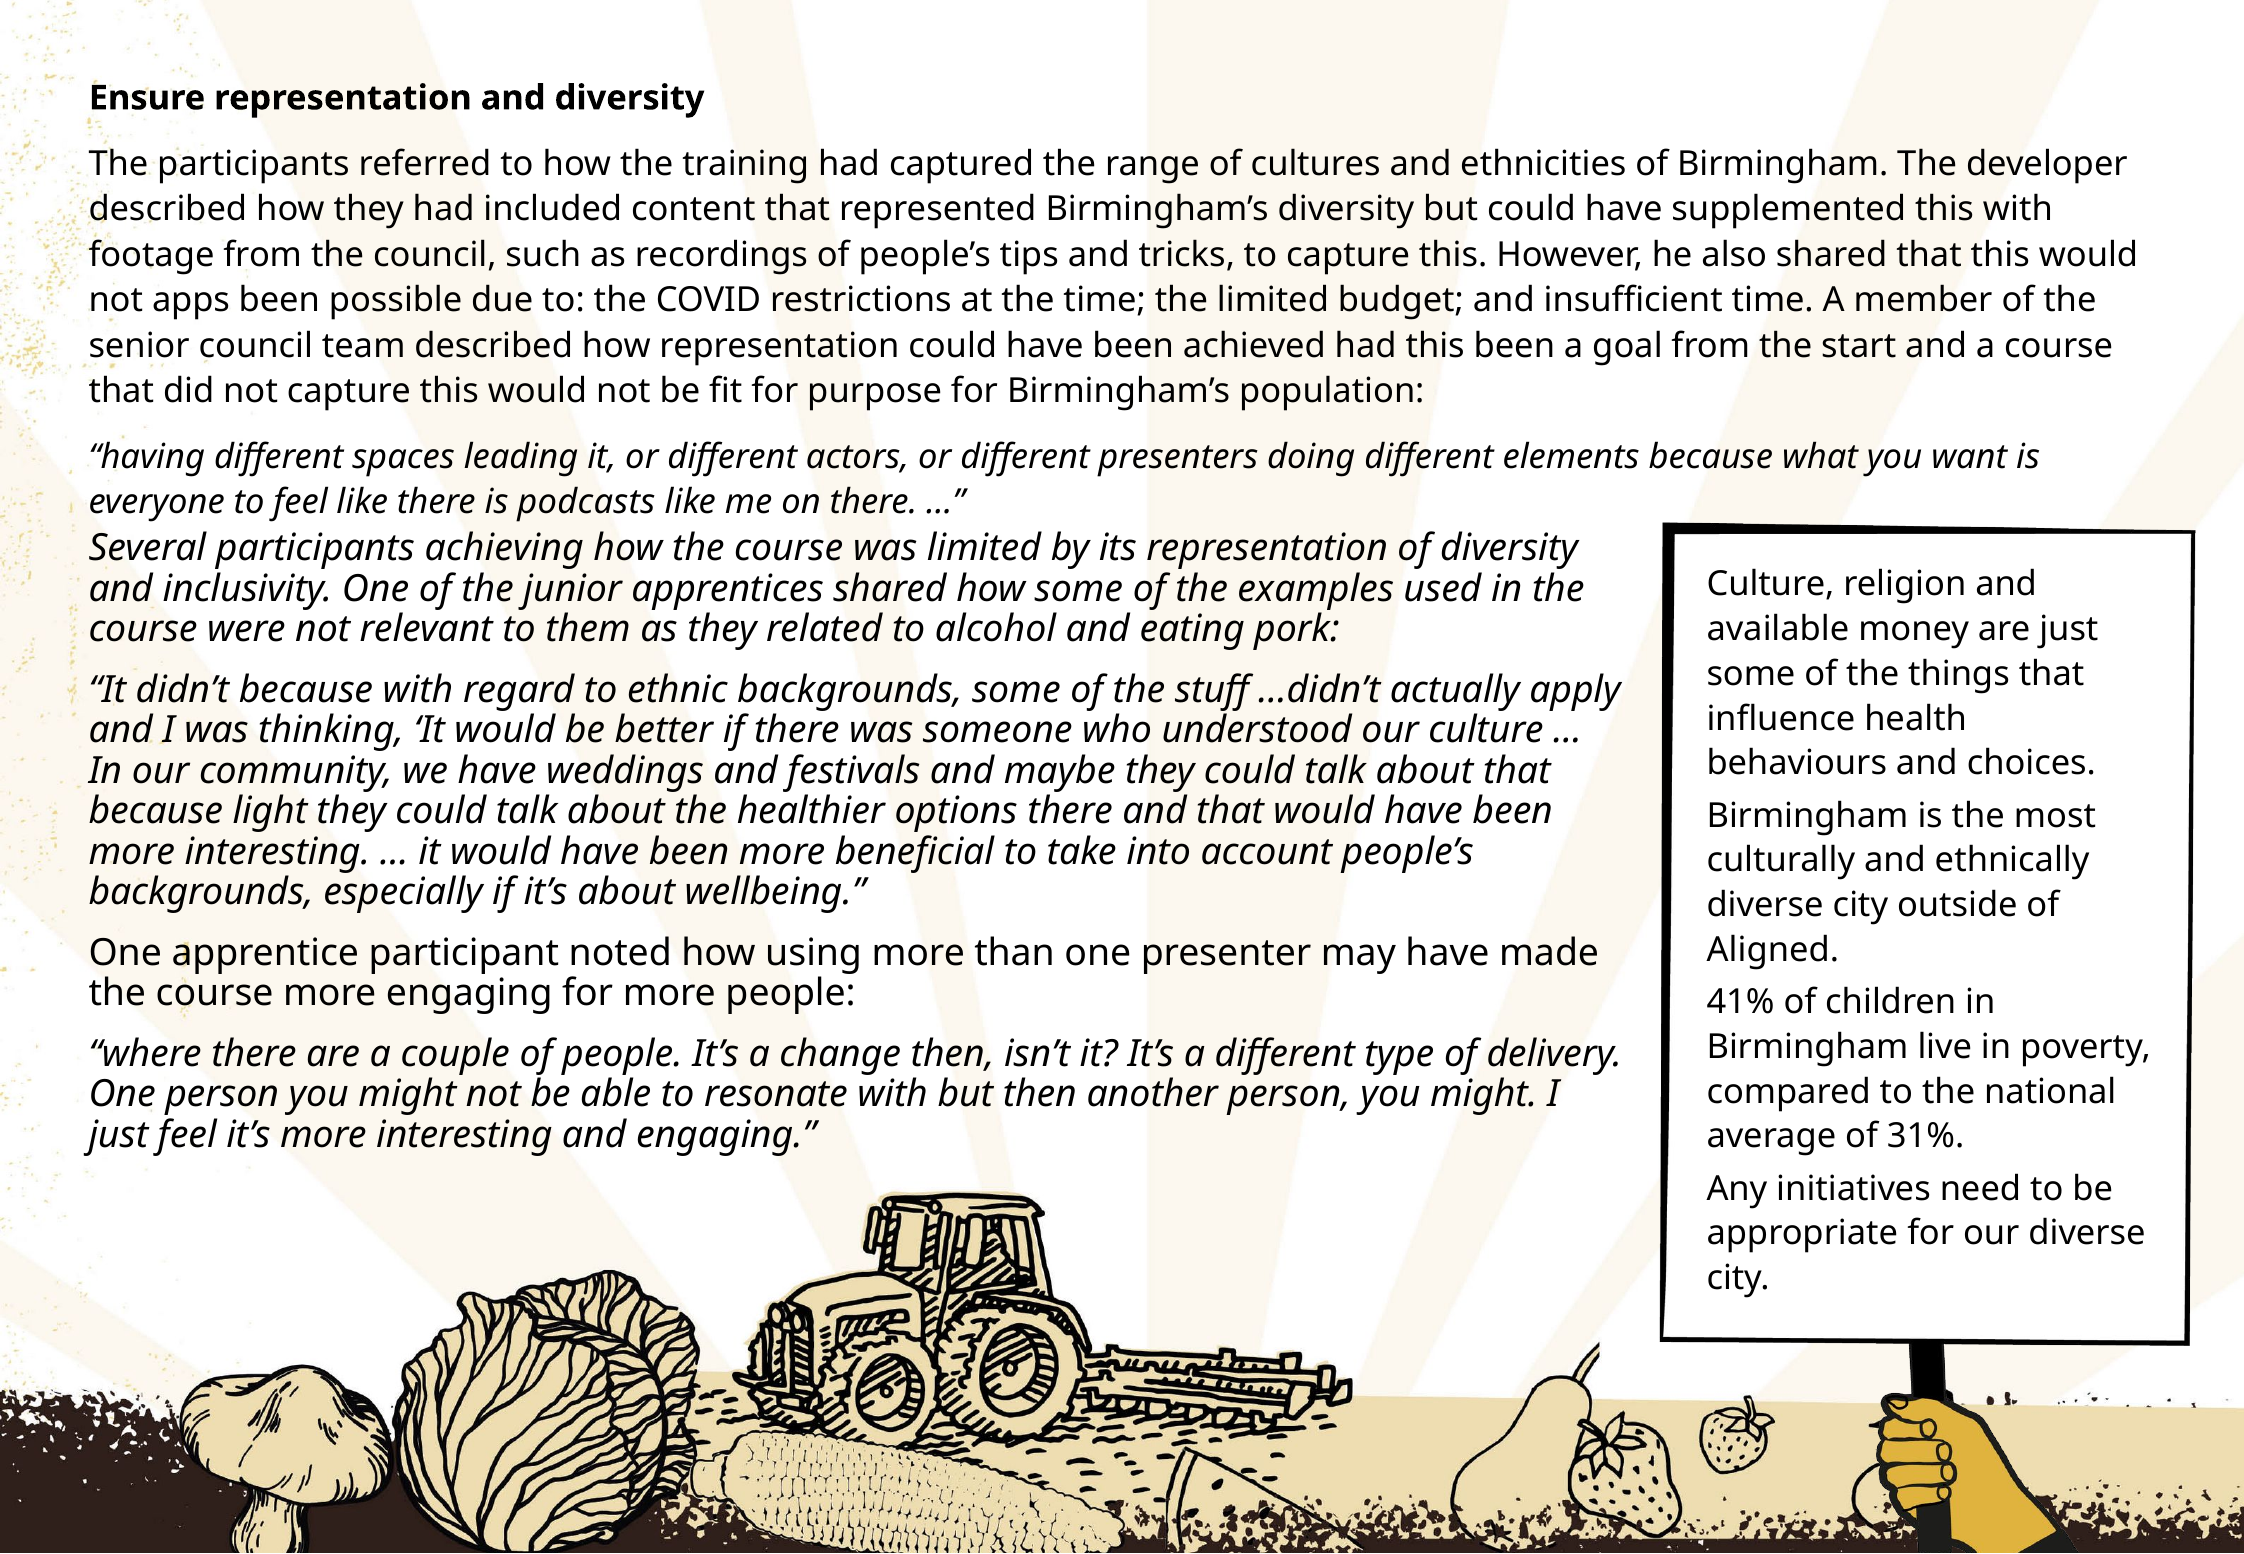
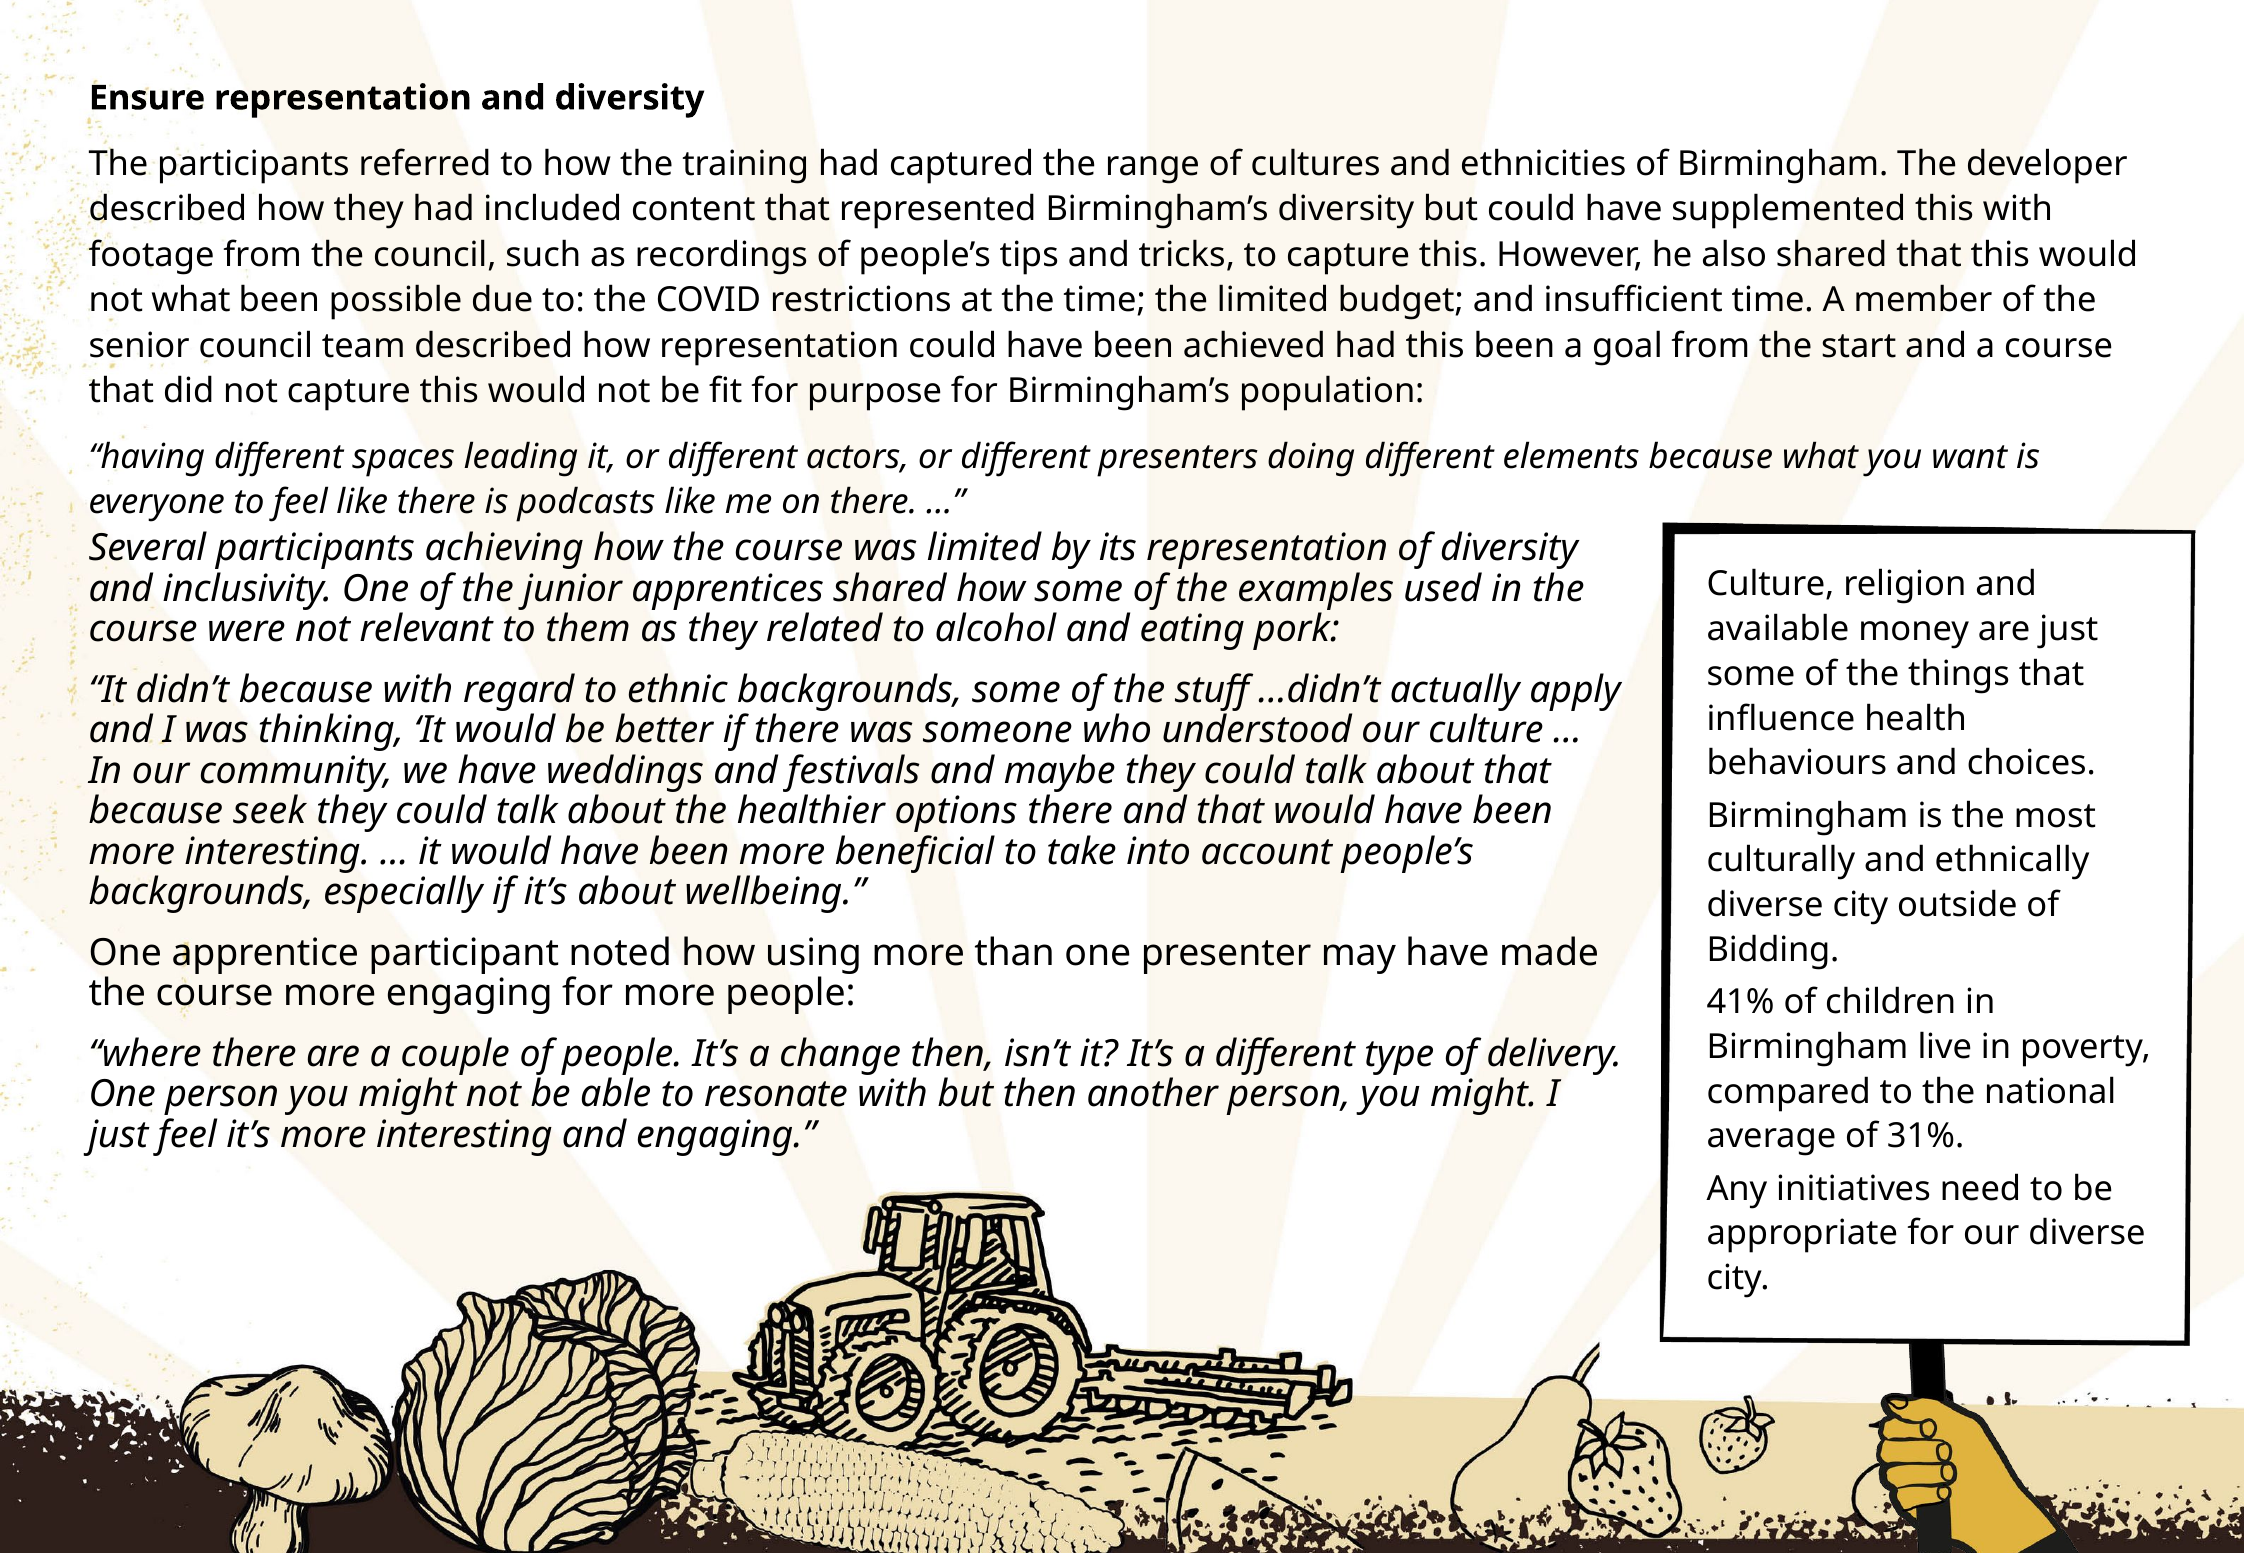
not apps: apps -> what (191, 300)
light: light -> seek (270, 811)
Aligned: Aligned -> Bidding (1773, 950)
